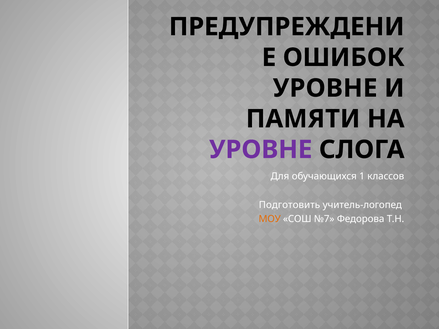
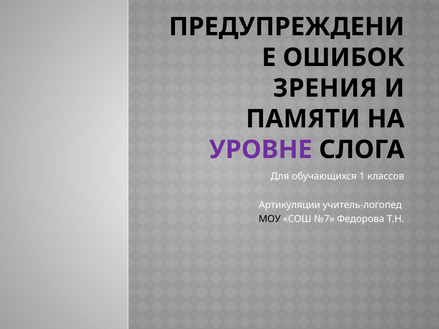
УРОВНЕ: УРОВНЕ -> ЗРЕНИЯ (325, 88)
Подготовить: Подготовить -> Артикуляции (290, 205)
МОУ colour: orange -> black (270, 219)
